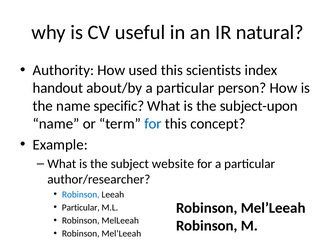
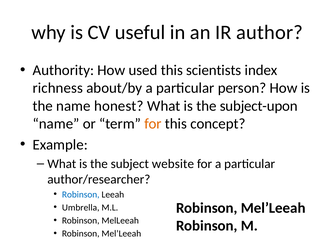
natural: natural -> author (270, 32)
handout: handout -> richness (58, 88)
specific: specific -> honest (119, 106)
for colour: blue -> orange (153, 124)
Particular: Particular -> Umbrella (81, 208)
